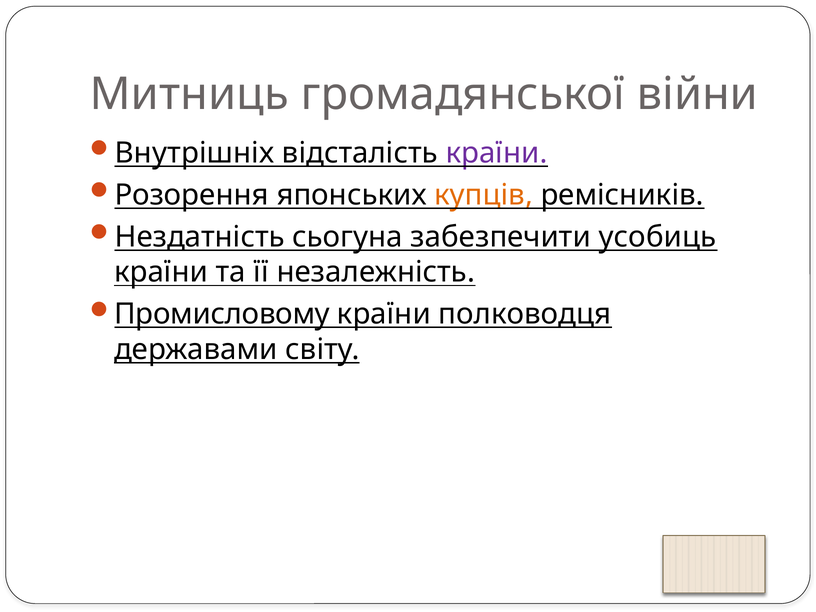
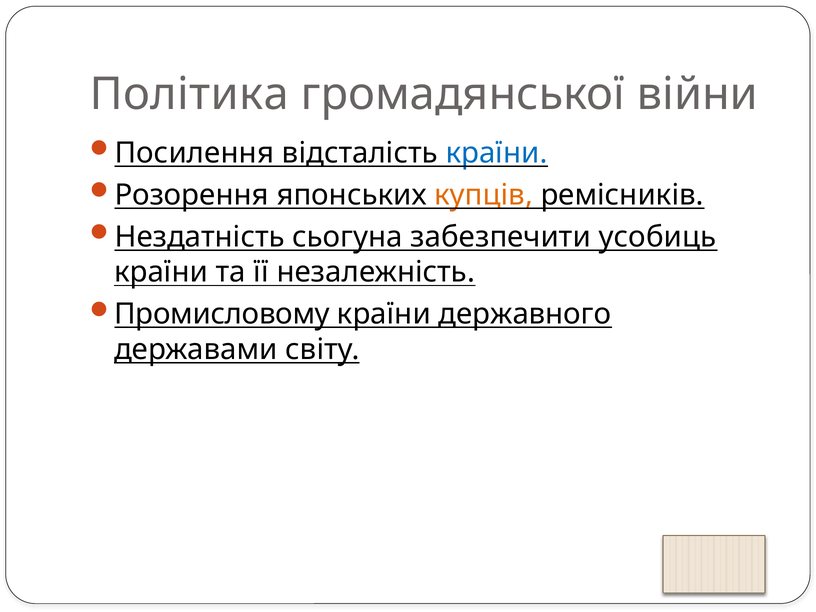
Митниць: Митниць -> Політика (189, 94)
Внутрішніх: Внутрішніх -> Посилення (194, 153)
країни colour: purple -> blue (496, 153)
полководця: полководця -> державного (525, 314)
